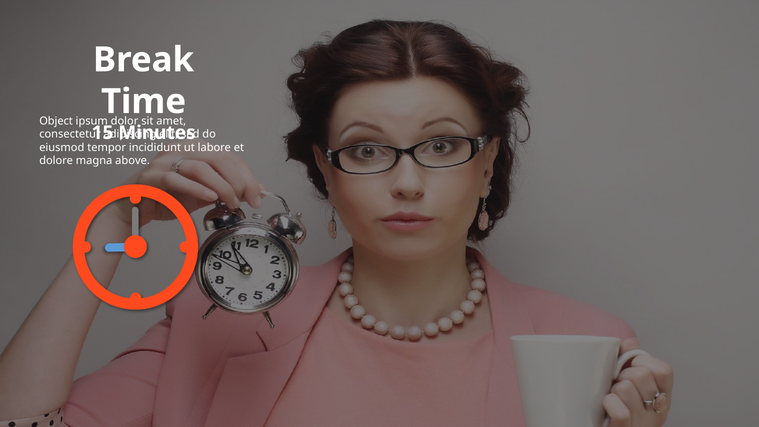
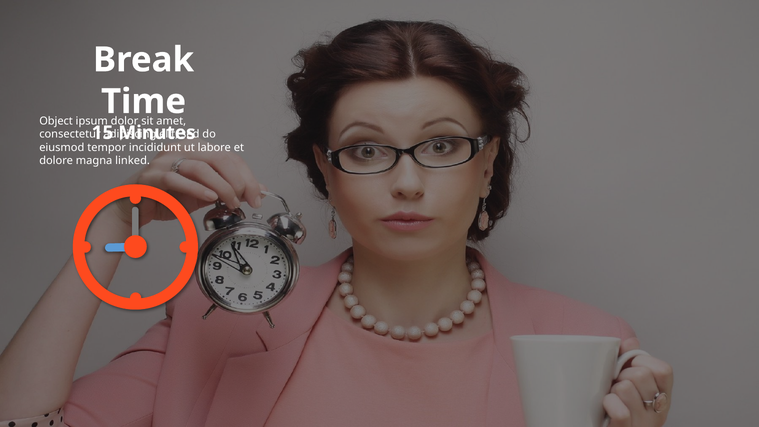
above: above -> linked (133, 161)
